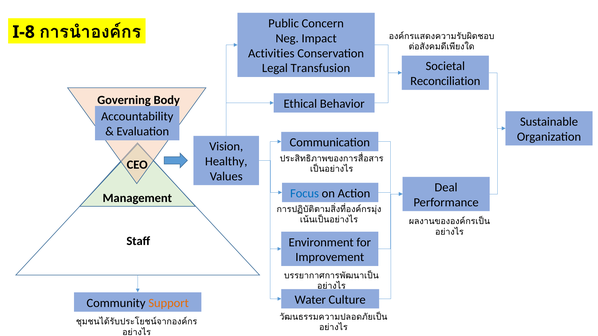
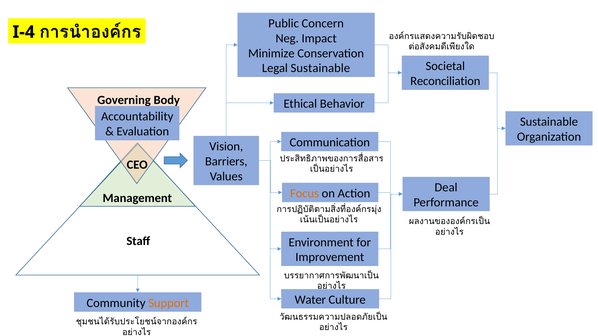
I-8: I-8 -> I-4 (24, 32)
Activities: Activities -> Minimize (271, 53)
Legal Transfusion: Transfusion -> Sustainable (320, 68)
Healthy: Healthy -> Barriers (226, 162)
Focus colour: blue -> orange (305, 194)
